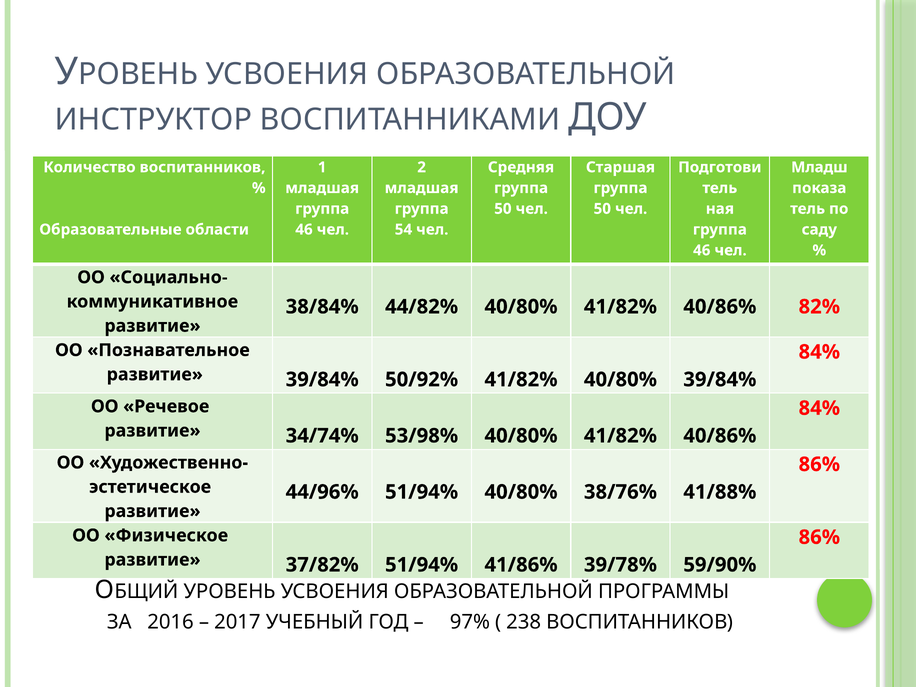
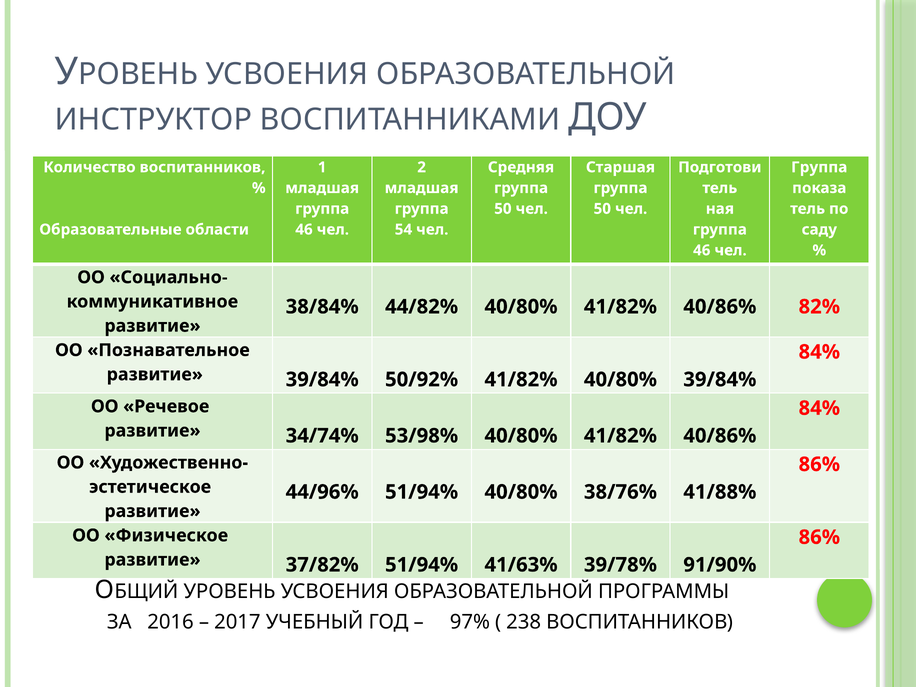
Младш: Младш -> Группа (819, 167)
41/86%: 41/86% -> 41/63% (521, 565)
59/90%: 59/90% -> 91/90% (720, 565)
